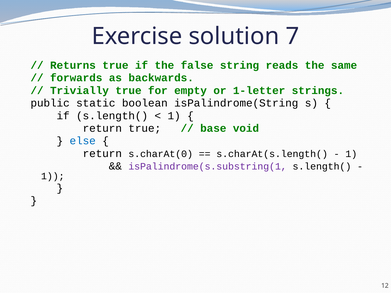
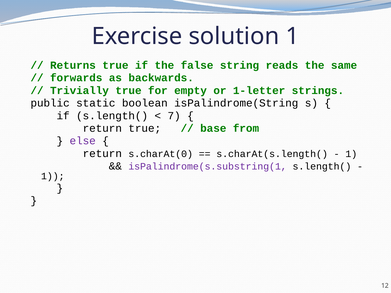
solution 7: 7 -> 1 (292, 36)
1: 1 -> 7 (174, 116)
void: void -> from (246, 128)
else colour: blue -> purple (83, 141)
